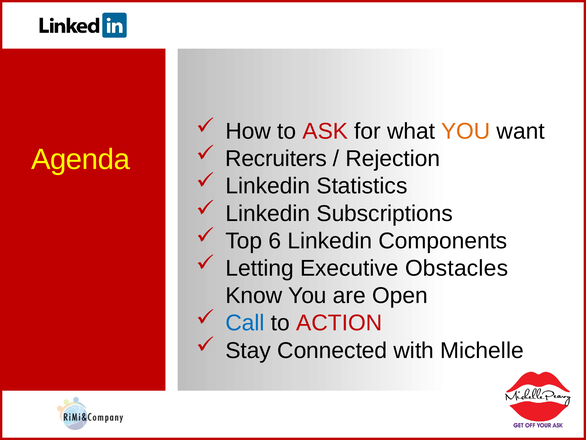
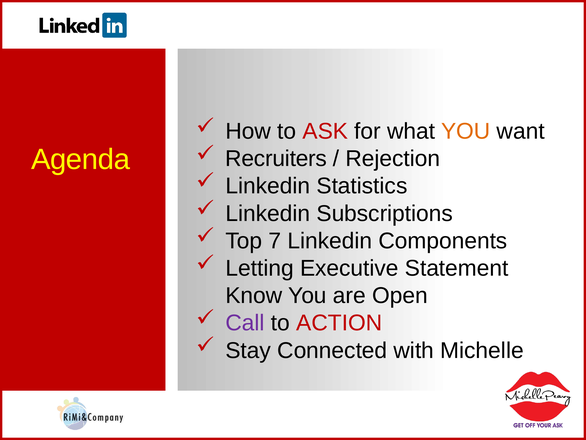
6: 6 -> 7 (275, 241)
Obstacles: Obstacles -> Statement (457, 268)
Call colour: blue -> purple (245, 323)
